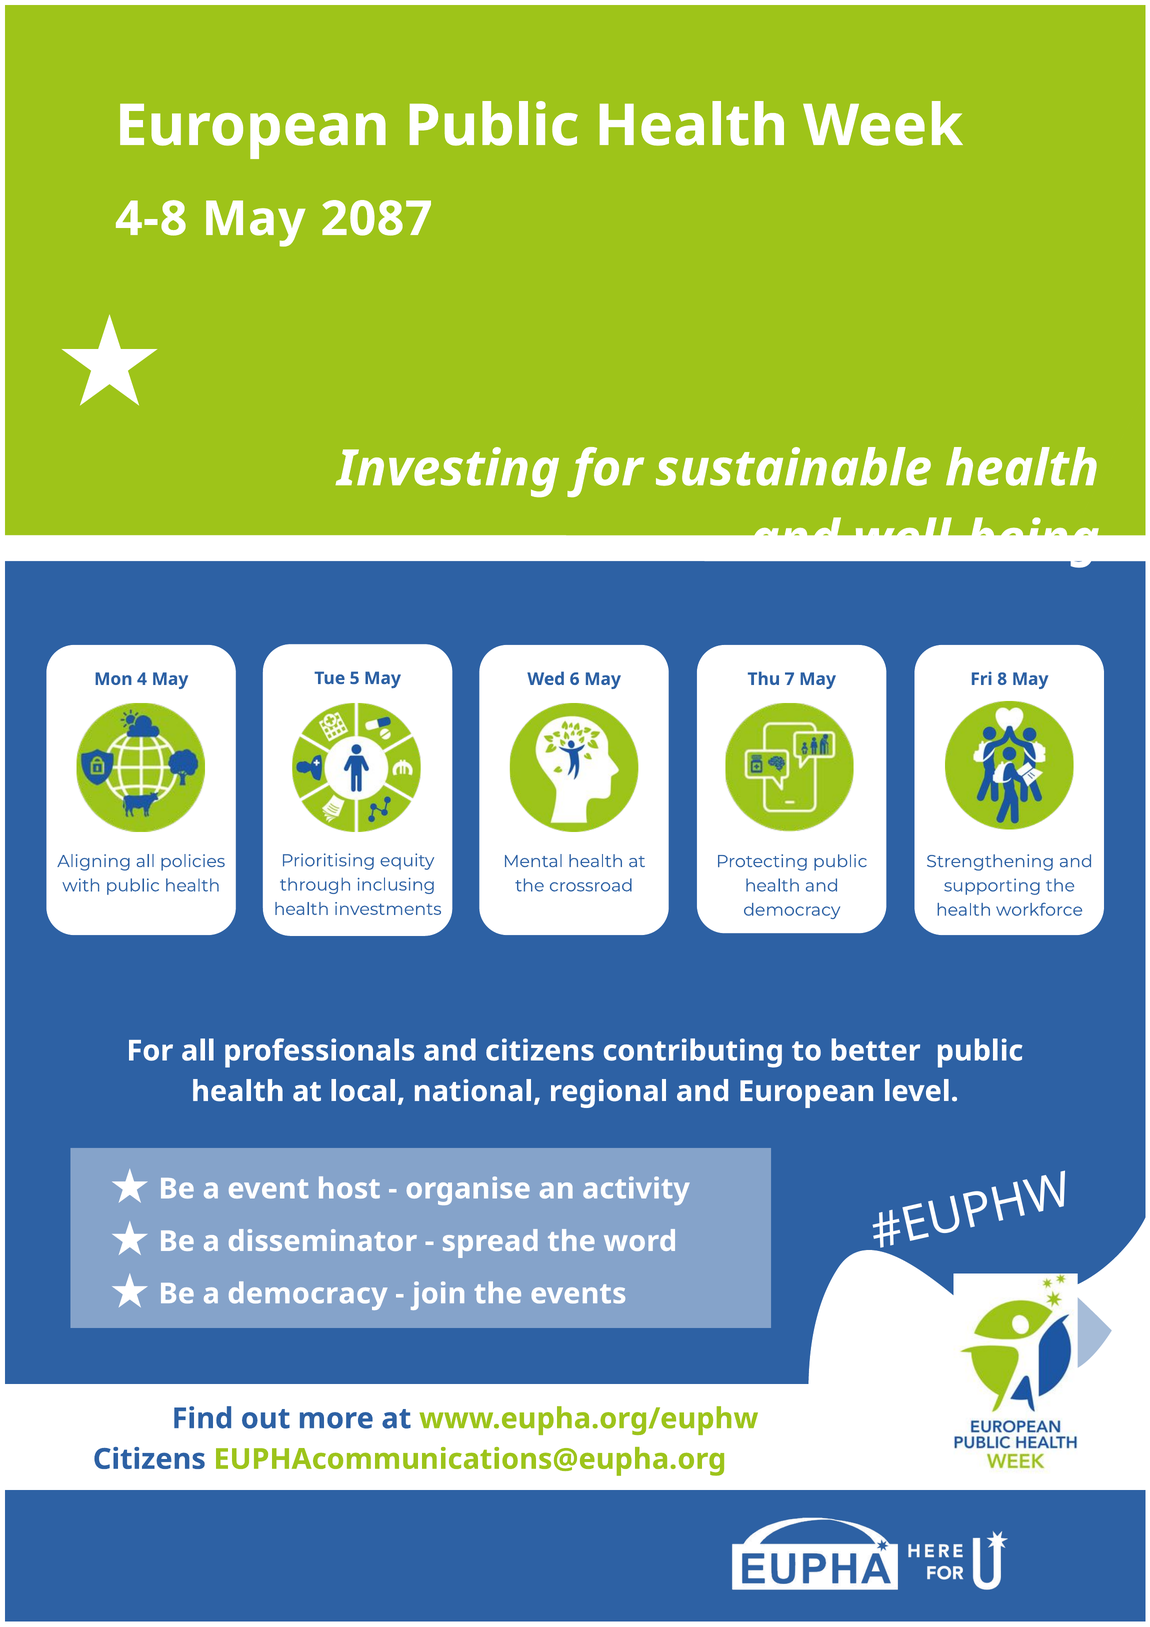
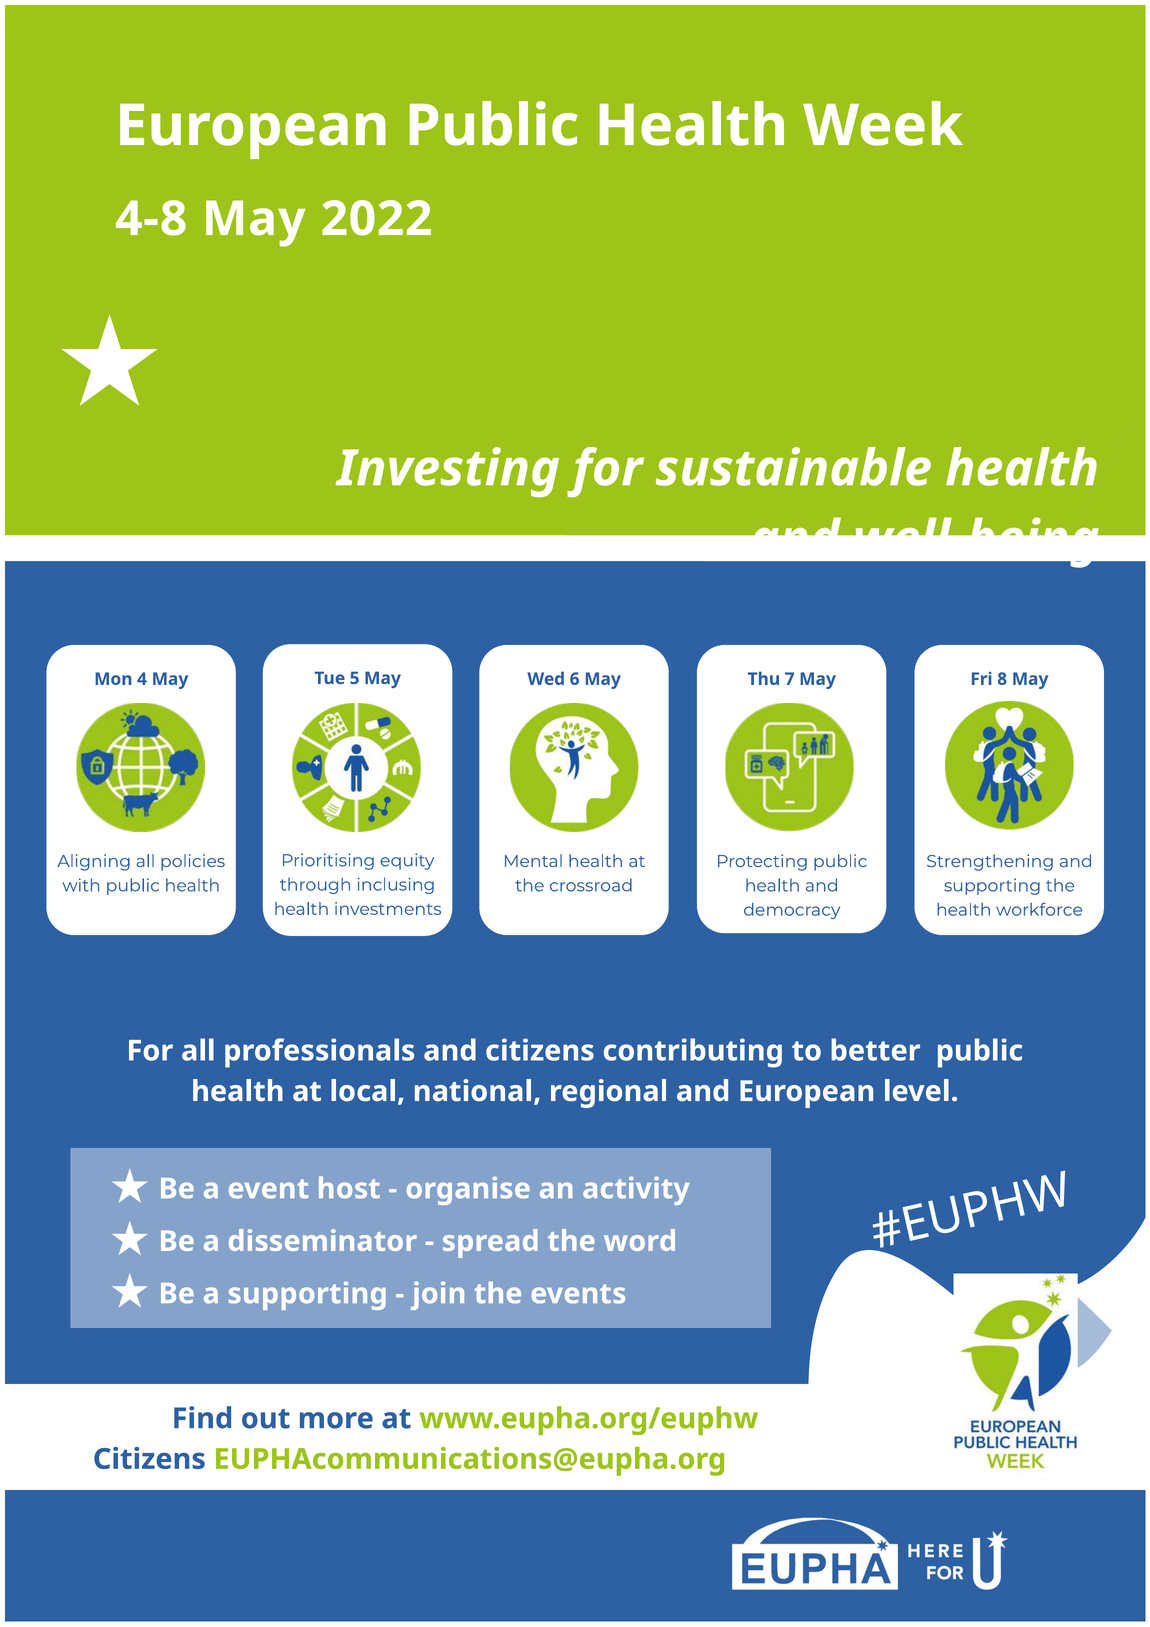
2087: 2087 -> 2022 (376, 219)
a democracy: democracy -> supporting (308, 1294)
